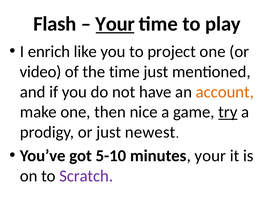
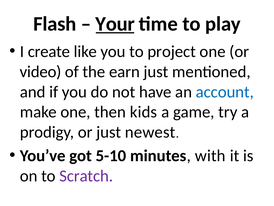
enrich: enrich -> create (49, 51)
the time: time -> earn (124, 72)
account colour: orange -> blue (225, 92)
nice: nice -> kids (144, 112)
try underline: present -> none (228, 112)
minutes your: your -> with (210, 155)
